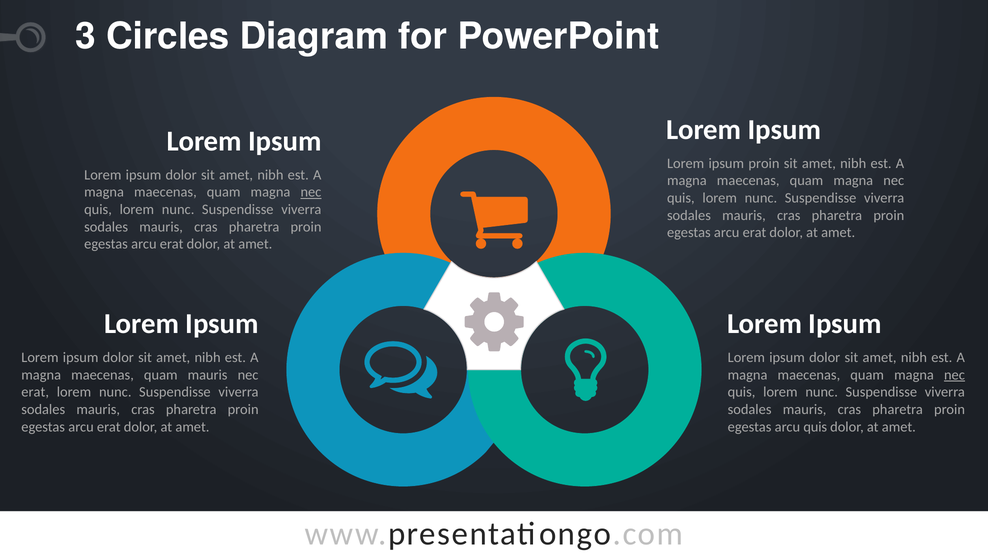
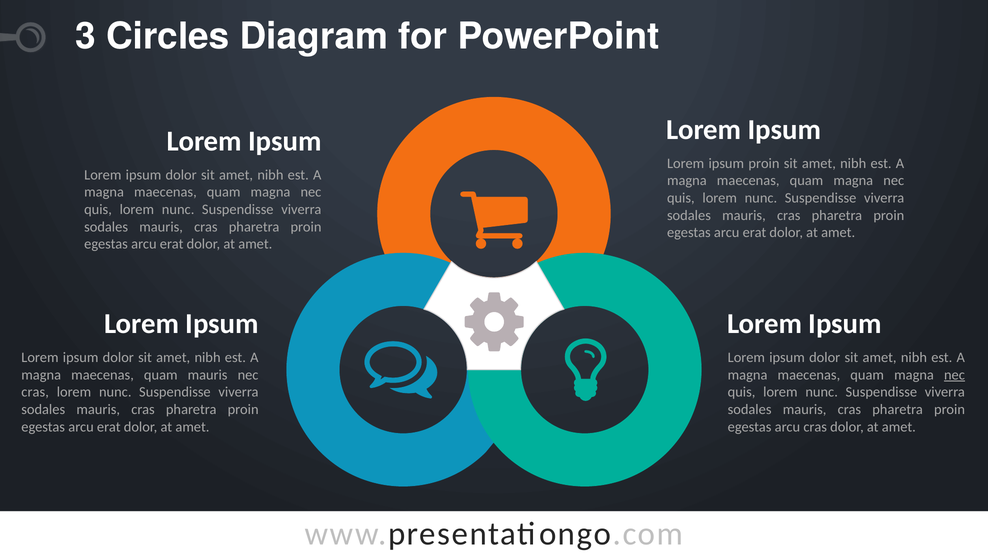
nec underline: present -> none (311, 192)
erat: erat -> cras (35, 392)
arcu quis: quis -> cras (815, 427)
